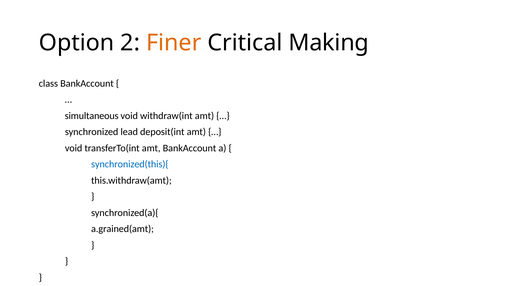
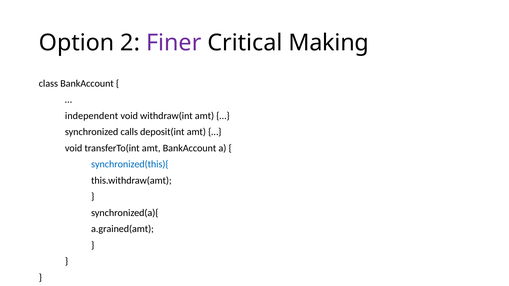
Finer colour: orange -> purple (174, 43)
simultaneous: simultaneous -> independent (92, 116)
lead: lead -> calls (129, 132)
